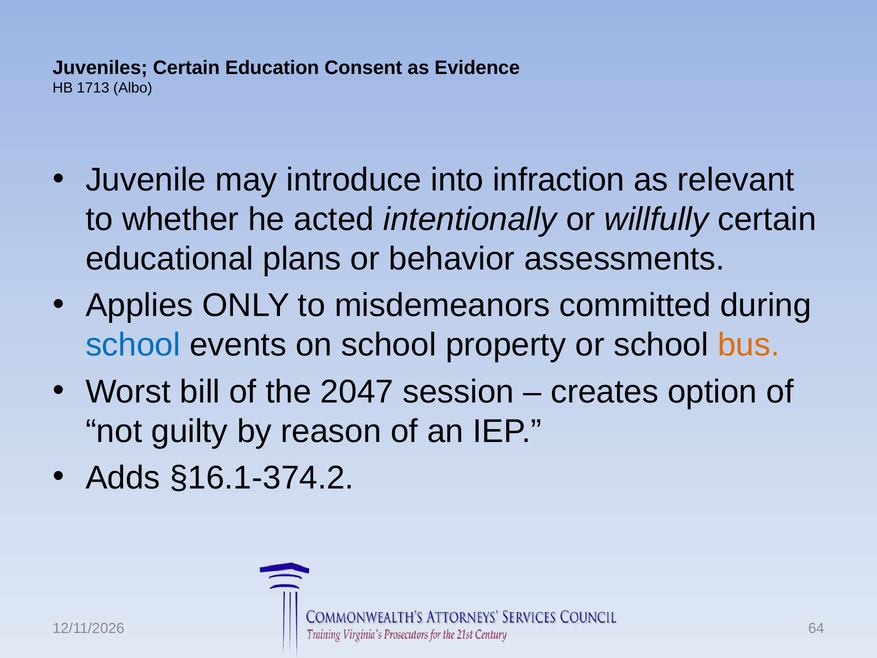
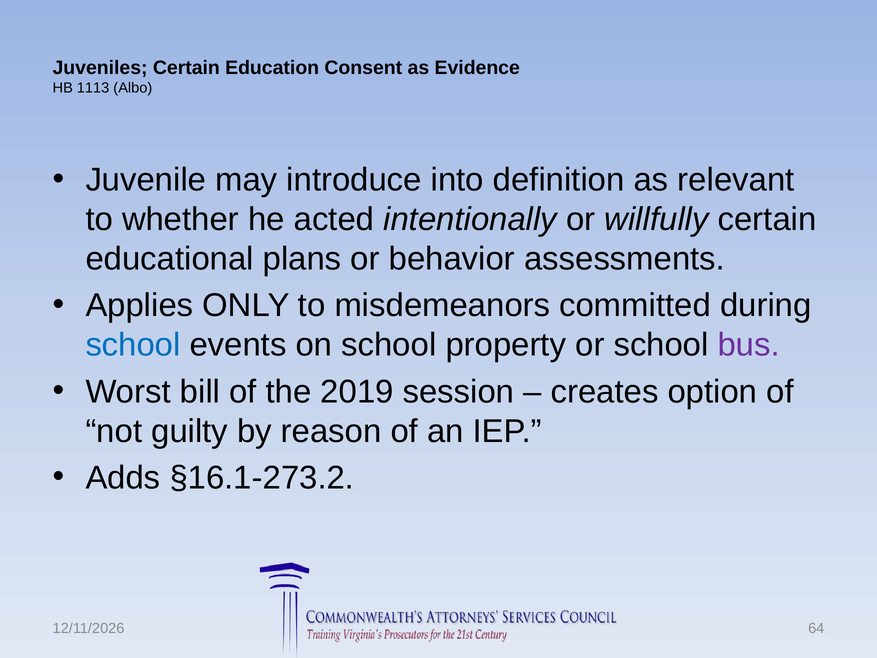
1713: 1713 -> 1113 (93, 88)
infraction: infraction -> definition (559, 180)
bus colour: orange -> purple (749, 345)
2047: 2047 -> 2019 (357, 392)
§16.1-374.2: §16.1-374.2 -> §16.1-273.2 (262, 478)
